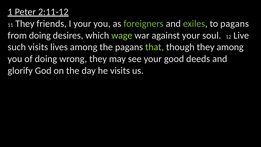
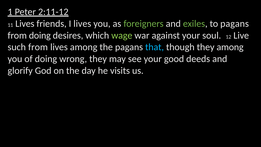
11 They: They -> Lives (25, 24)
I your: your -> lives (82, 24)
such visits: visits -> from (38, 47)
that colour: light green -> light blue (155, 47)
